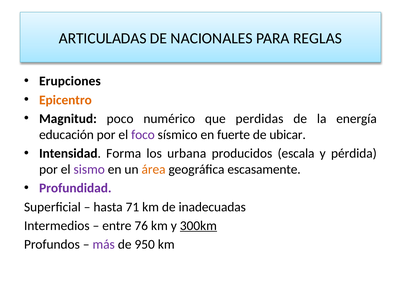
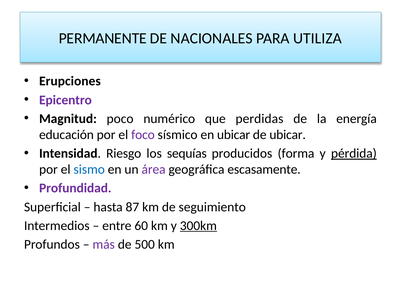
ARTICULADAS: ARTICULADAS -> PERMANENTE (103, 38)
REGLAS: REGLAS -> UTILIZA (318, 38)
Epicentro colour: orange -> purple (65, 100)
en fuerte: fuerte -> ubicar (234, 135)
Forma: Forma -> Riesgo (124, 153)
urbana: urbana -> sequías (187, 153)
escala: escala -> forma (296, 153)
pérdida underline: none -> present (354, 153)
sismo colour: purple -> blue (89, 169)
área colour: orange -> purple (154, 169)
71: 71 -> 87 (132, 207)
inadecuadas: inadecuadas -> seguimiento (212, 207)
76: 76 -> 60 (141, 225)
950: 950 -> 500 (145, 244)
